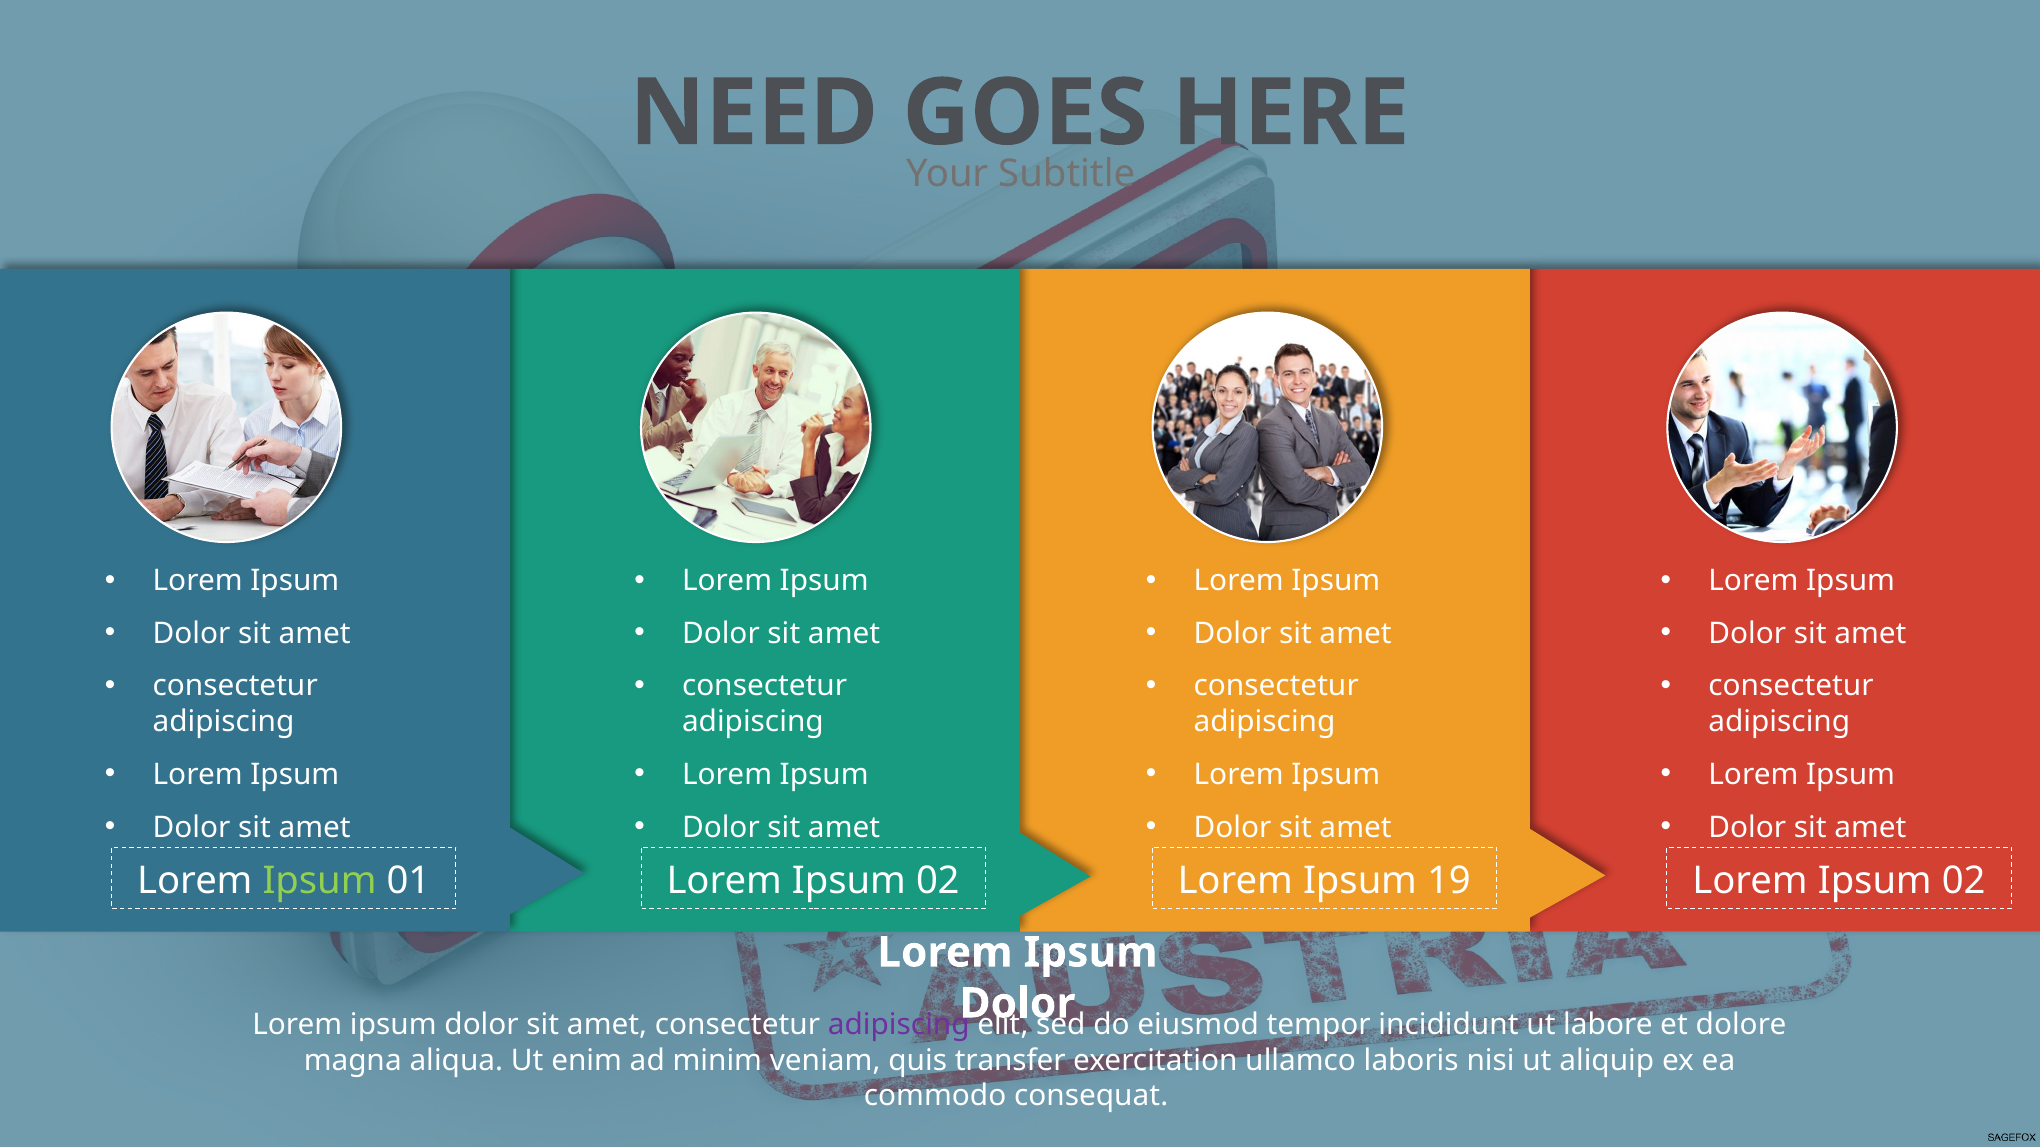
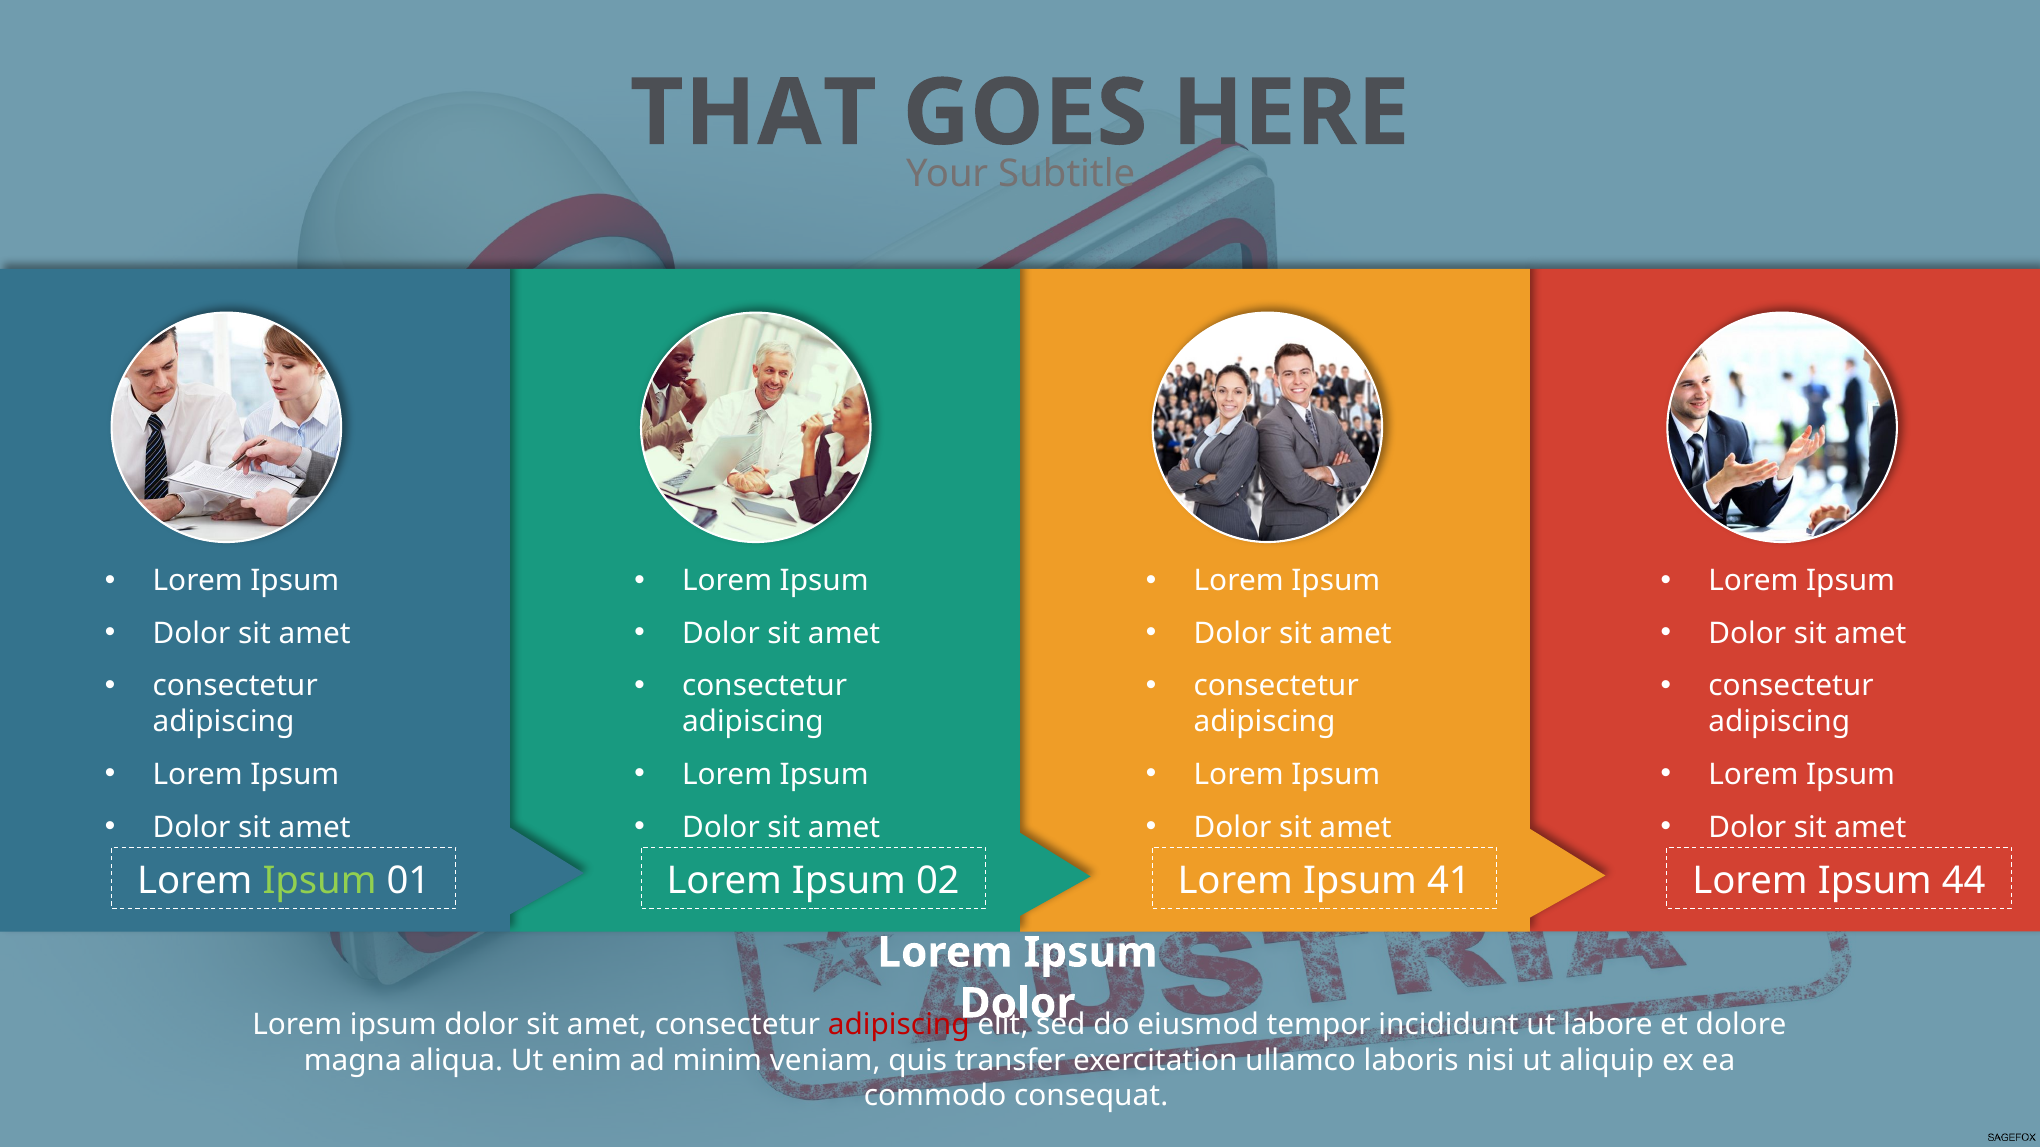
NEED: NEED -> THAT (753, 113)
19: 19 -> 41 (1449, 881)
02: 02 -> 44 (1964, 881)
adipiscing colour: purple -> red (899, 1025)
